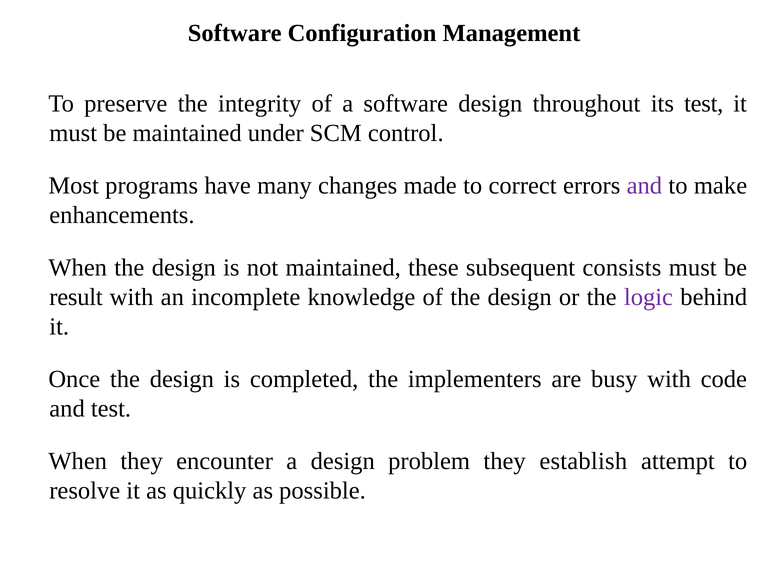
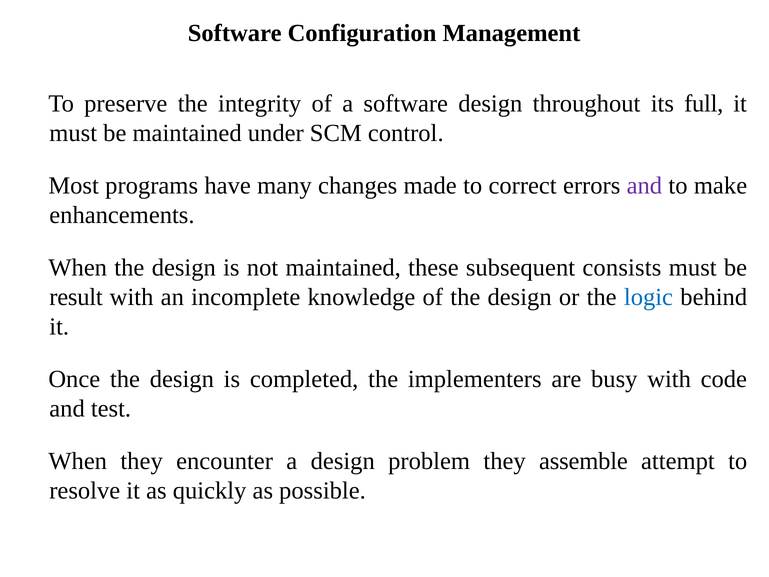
its test: test -> full (704, 104)
logic colour: purple -> blue (648, 297)
establish: establish -> assemble (583, 461)
